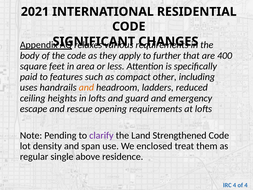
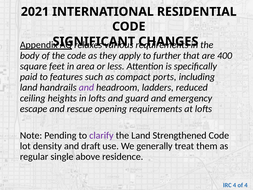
other: other -> ports (165, 77)
uses: uses -> land (29, 87)
and colour: orange -> purple (86, 87)
span: span -> draft (91, 146)
enclosed: enclosed -> generally (154, 146)
